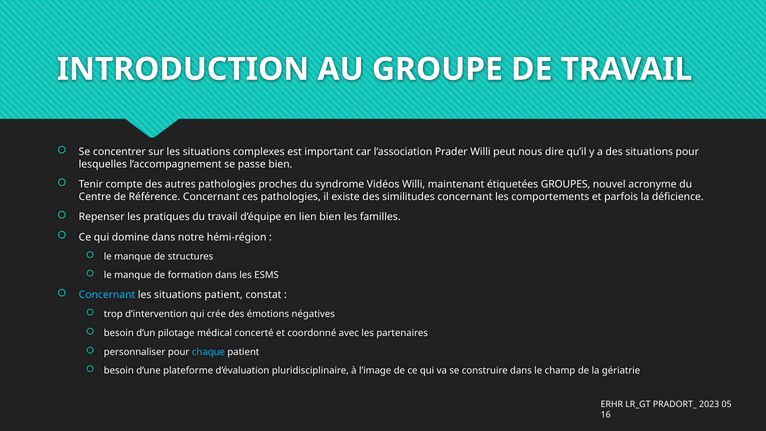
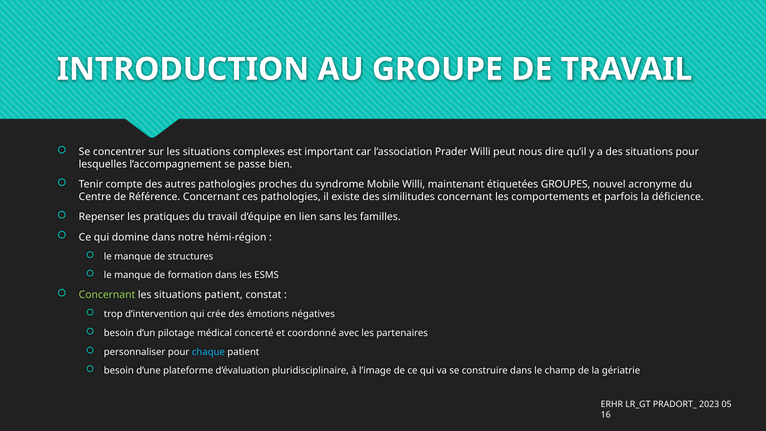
Vidéos: Vidéos -> Mobile (383, 184)
lien bien: bien -> sans (330, 217)
Concernant colour: light blue -> light green (107, 295)
